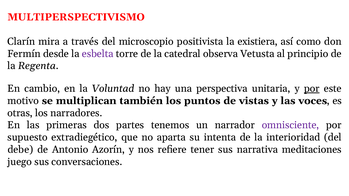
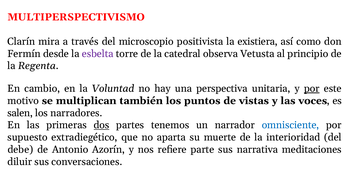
otras: otras -> salen (20, 113)
dos underline: none -> present (102, 125)
omnisciente colour: purple -> blue (290, 125)
intenta: intenta -> muerte (220, 138)
tener: tener -> parte (202, 150)
juego: juego -> diluir (20, 162)
